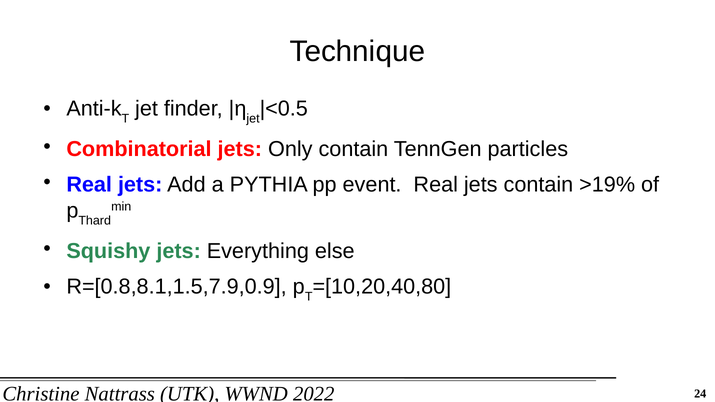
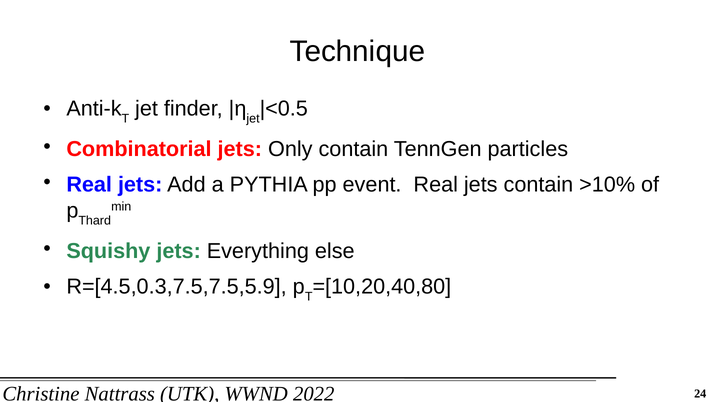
>19%: >19% -> >10% (607, 185)
R=[0.8,8.1,1.5,7.9,0.9: R=[0.8,8.1,1.5,7.9,0.9 -> R=[4.5,0.3,7.5,7.5,5.9 (177, 287)
